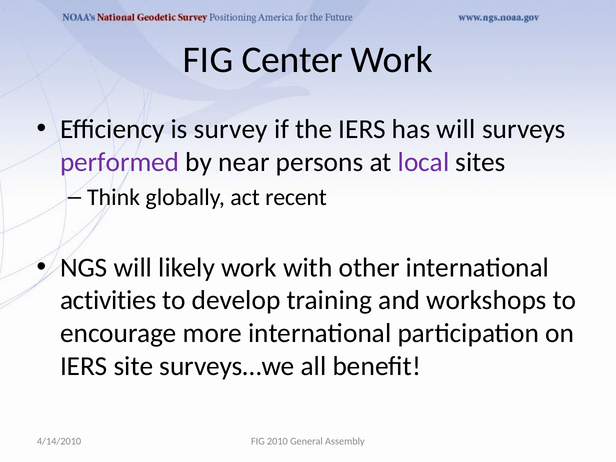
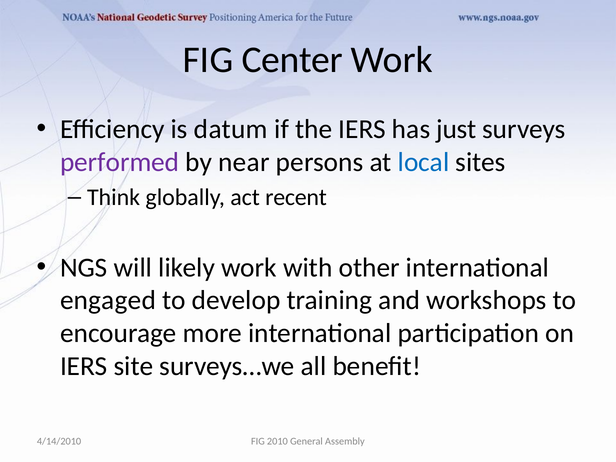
survey: survey -> datum (231, 129)
has will: will -> just (456, 129)
local colour: purple -> blue (424, 162)
activities: activities -> engaged (108, 300)
